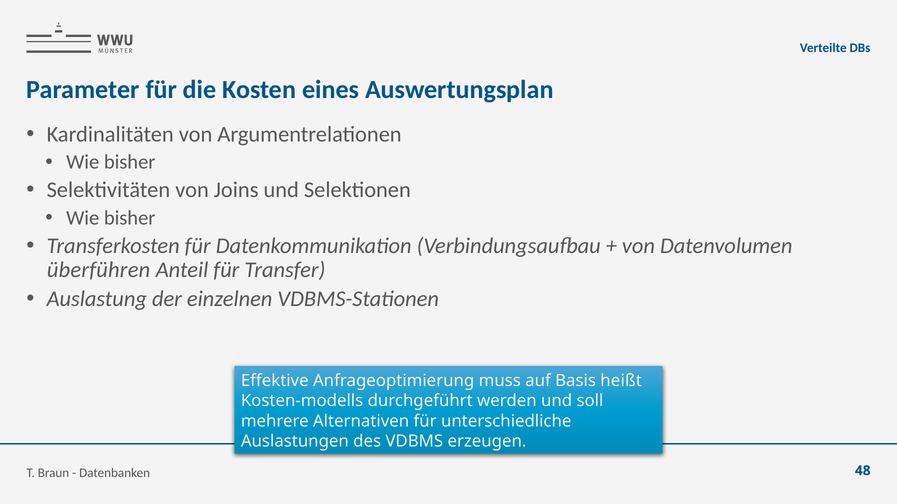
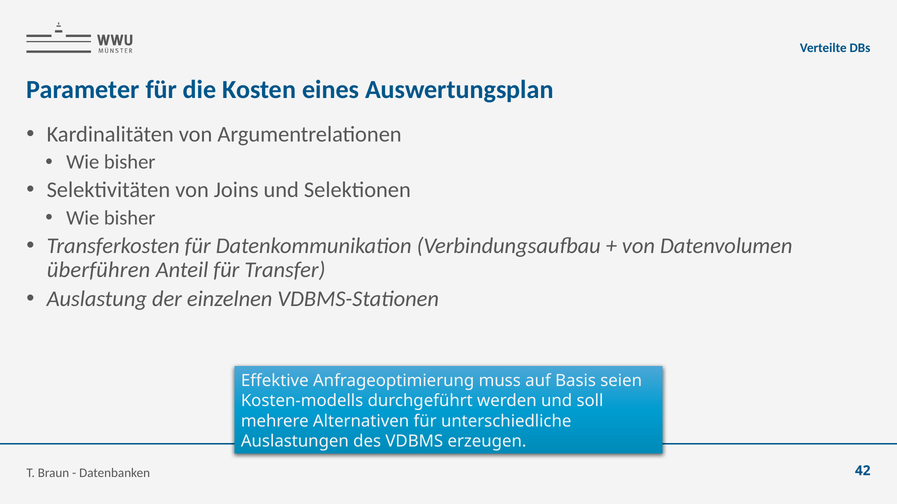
heißt: heißt -> seien (621, 381)
48: 48 -> 42 (863, 471)
